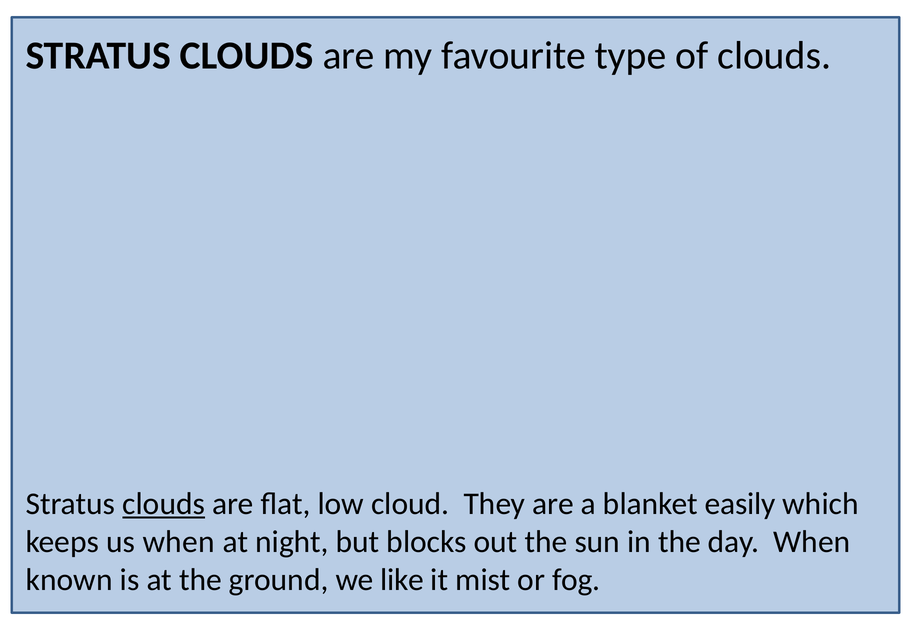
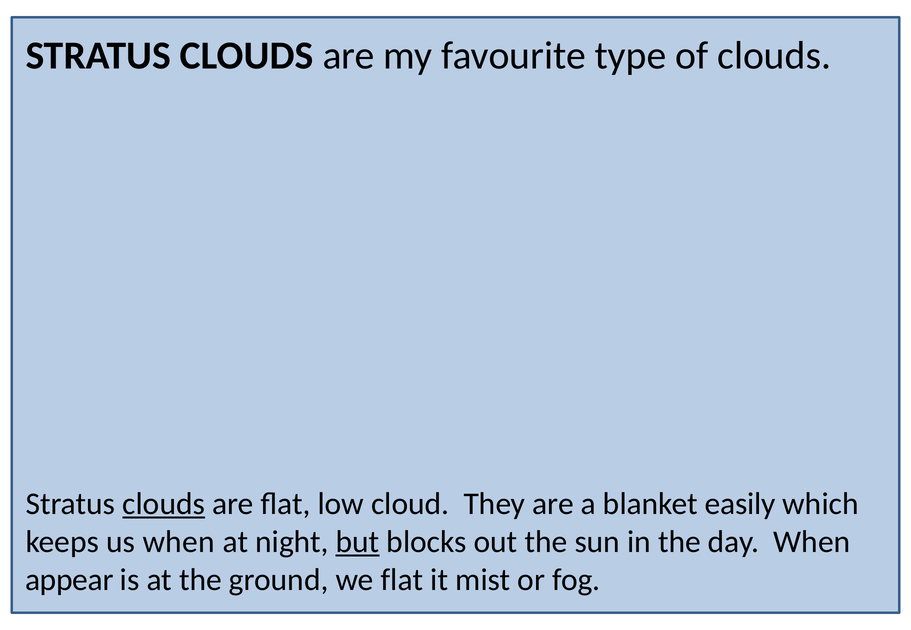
but underline: none -> present (357, 542)
known: known -> appear (69, 580)
we like: like -> flat (402, 580)
